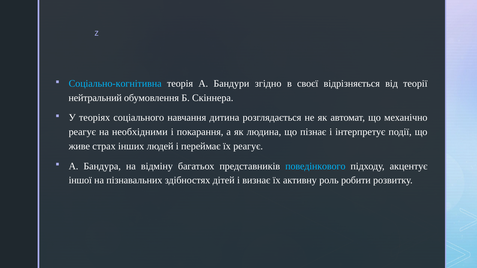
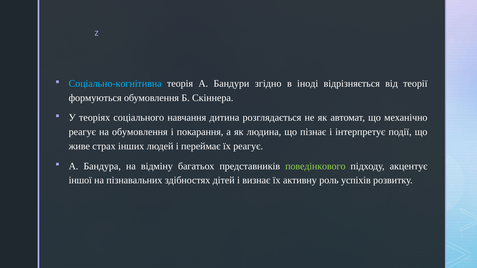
своєї: своєї -> іноді (308, 84)
нейтральний: нейтральний -> формуються (95, 98)
на необхідними: необхідними -> обумовлення (140, 132)
поведінкового colour: light blue -> light green (315, 166)
робити: робити -> успіхів (356, 181)
